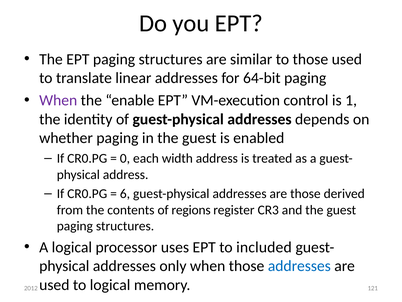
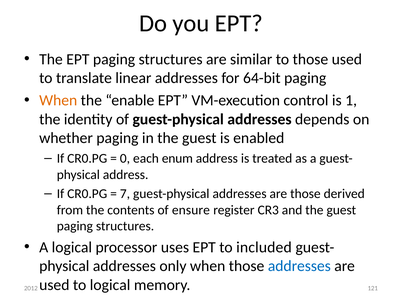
When colour: purple -> orange (58, 100)
width: width -> enum (177, 158)
6: 6 -> 7 (125, 194)
regions: regions -> ensure (191, 210)
